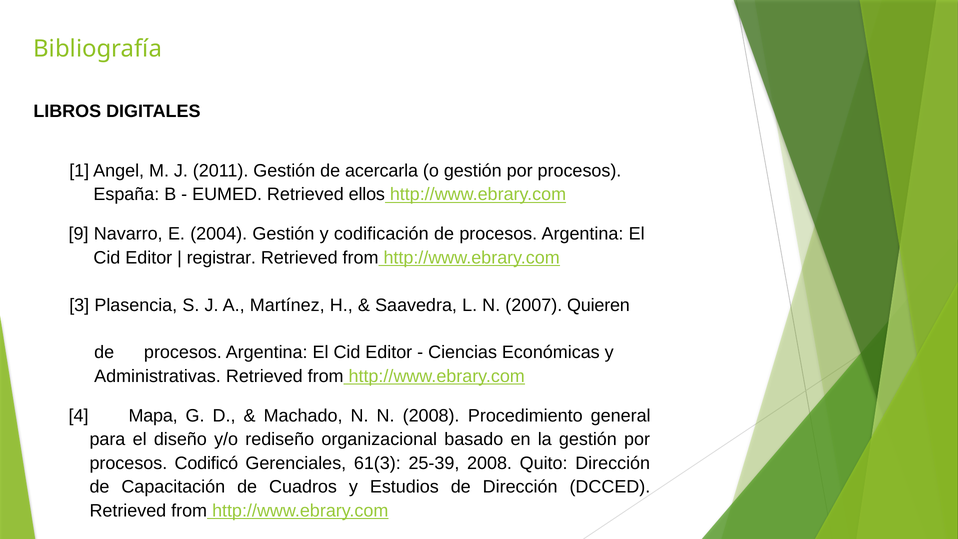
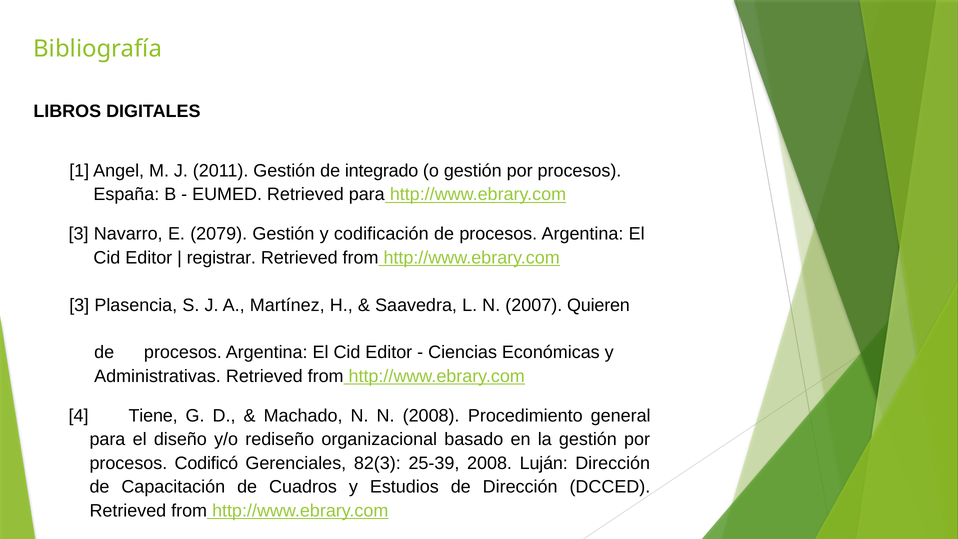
acercarla: acercarla -> integrado (382, 171)
Retrieved ellos: ellos -> para (367, 194)
9: 9 -> 3 (79, 234)
2004: 2004 -> 2079 (219, 234)
Mapa: Mapa -> Tiene (153, 416)
61(3: 61(3 -> 82(3 (377, 463)
Quito: Quito -> Luján (544, 463)
